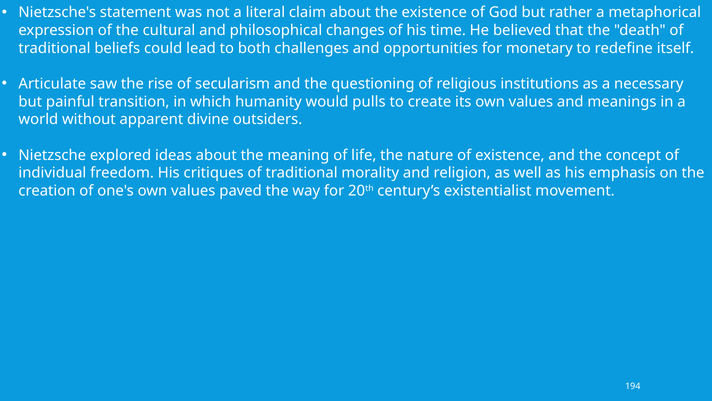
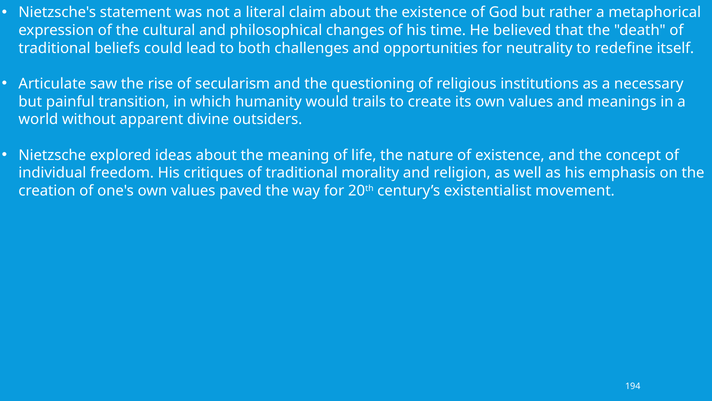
monetary: monetary -> neutrality (539, 48)
pulls: pulls -> trails (369, 102)
